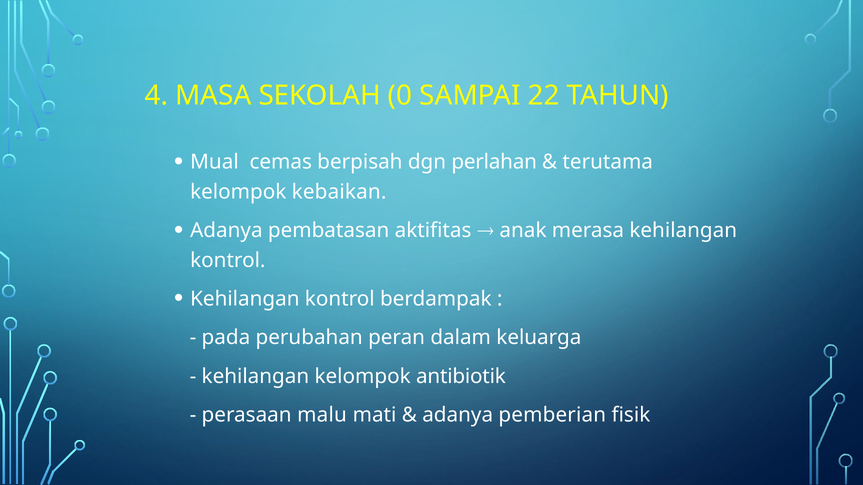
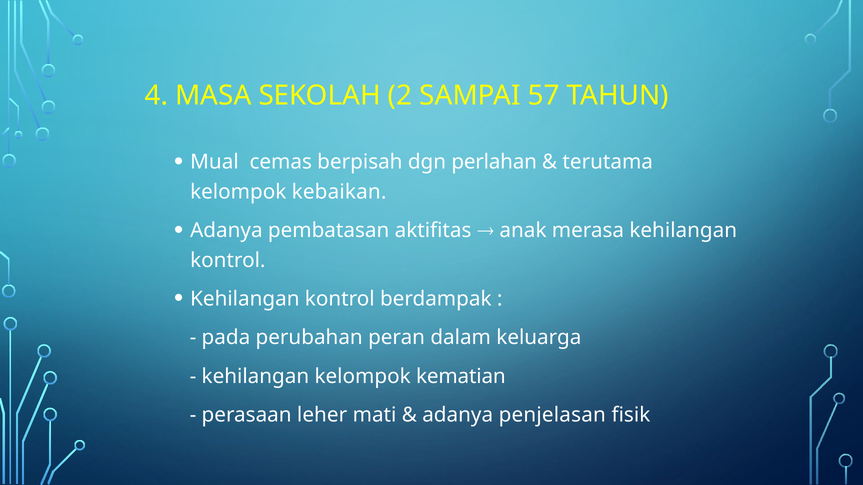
0: 0 -> 2 (400, 96)
22: 22 -> 57 (544, 96)
antibiotik: antibiotik -> kematian (461, 377)
malu: malu -> leher (322, 415)
pemberian: pemberian -> penjelasan (552, 415)
